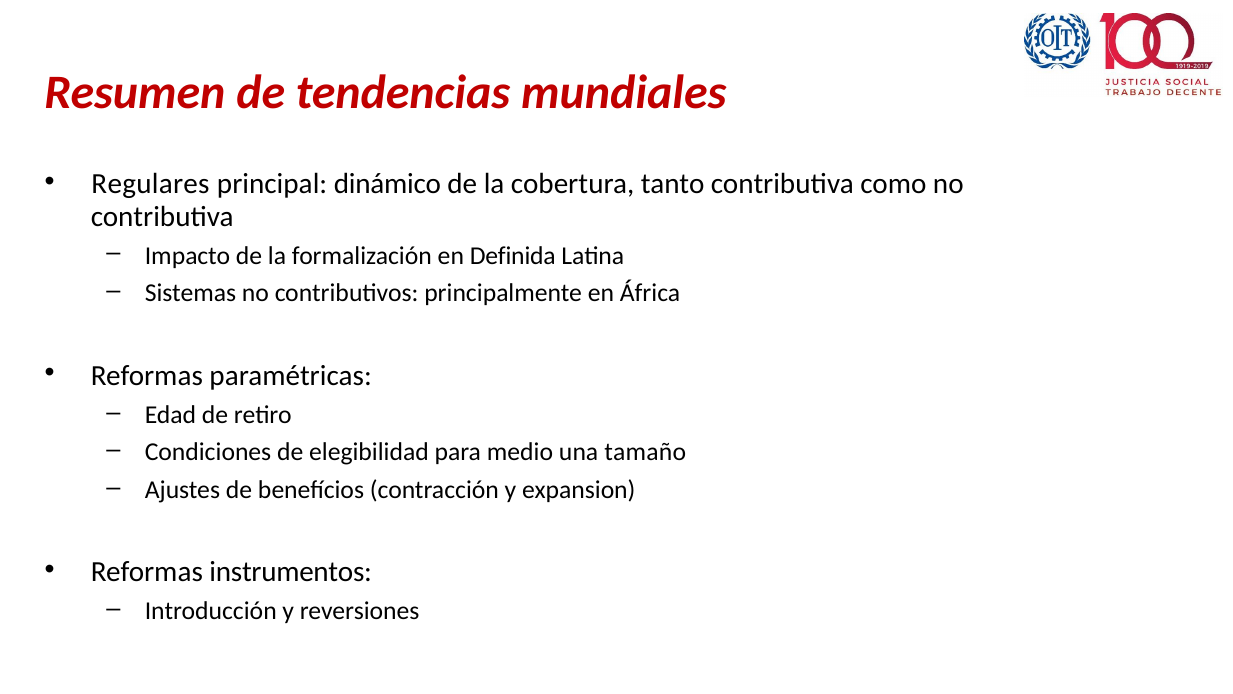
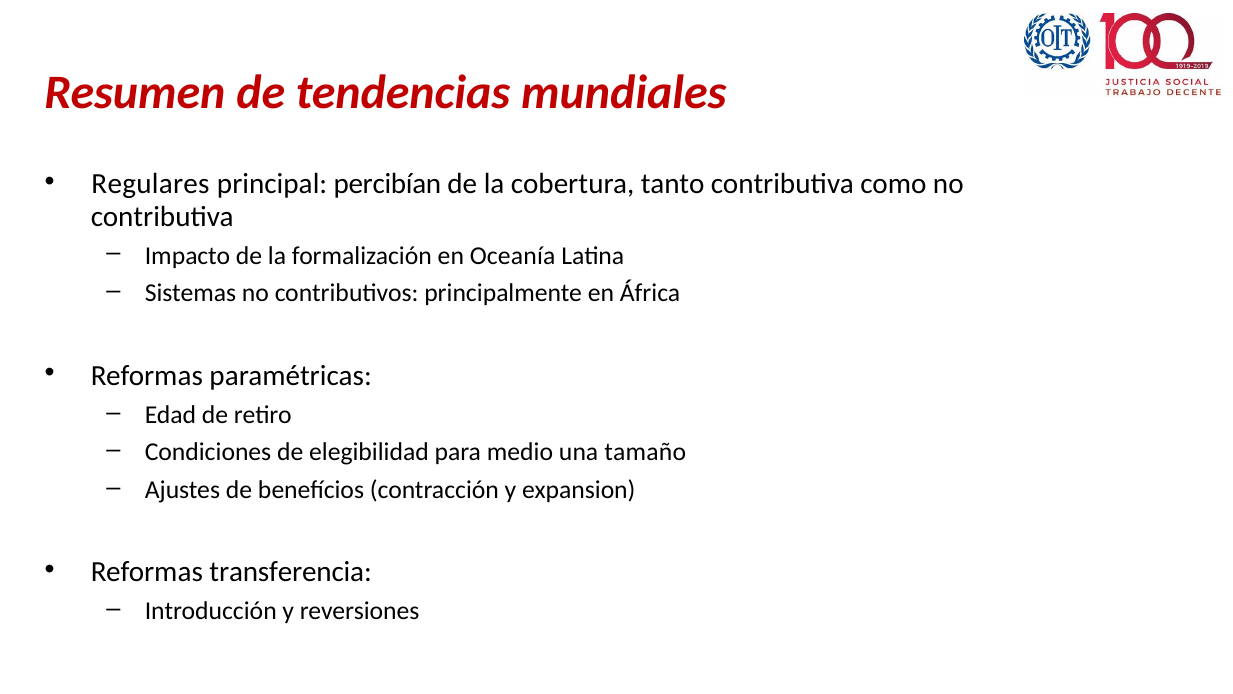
dinámico: dinámico -> percibían (387, 184)
Definida: Definida -> Oceanía (513, 255)
instrumentos: instrumentos -> transferencia (291, 572)
